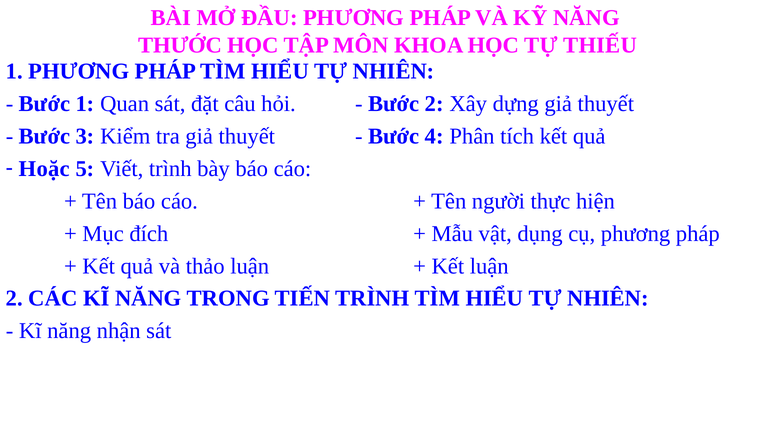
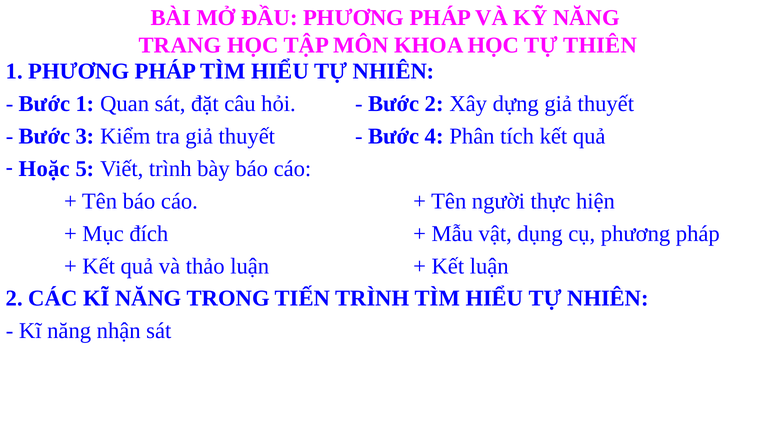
THƯỚC: THƯỚC -> TRANG (180, 45)
THIẾU: THIẾU -> THIÊN (600, 45)
